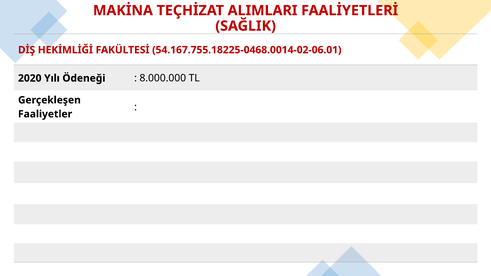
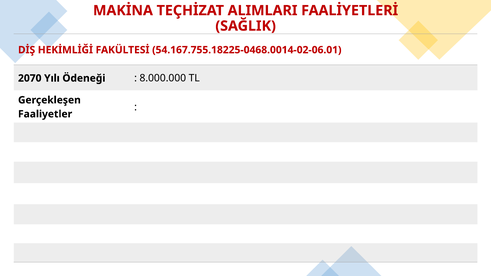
2020: 2020 -> 2070 (30, 78)
